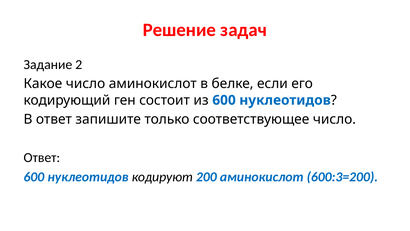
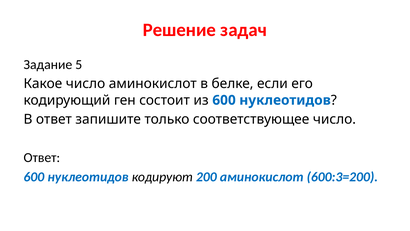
2: 2 -> 5 (79, 65)
